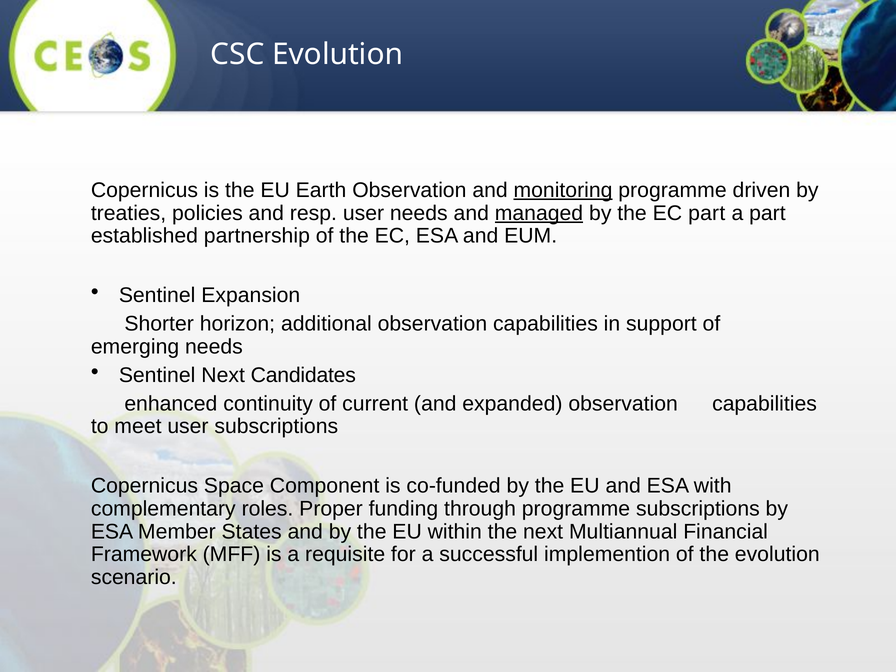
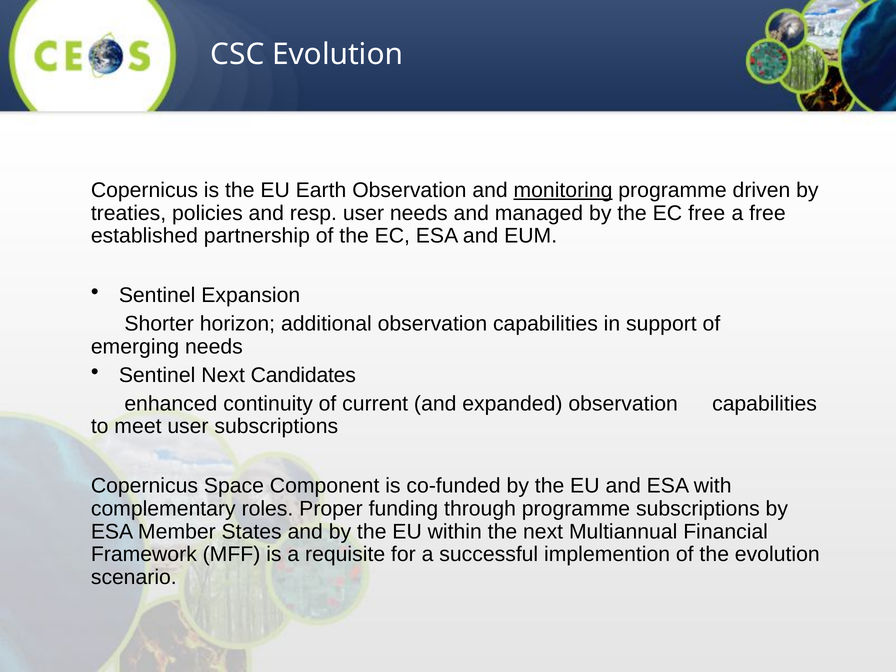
managed underline: present -> none (539, 213)
EC part: part -> free (707, 213)
a part: part -> free (767, 213)
